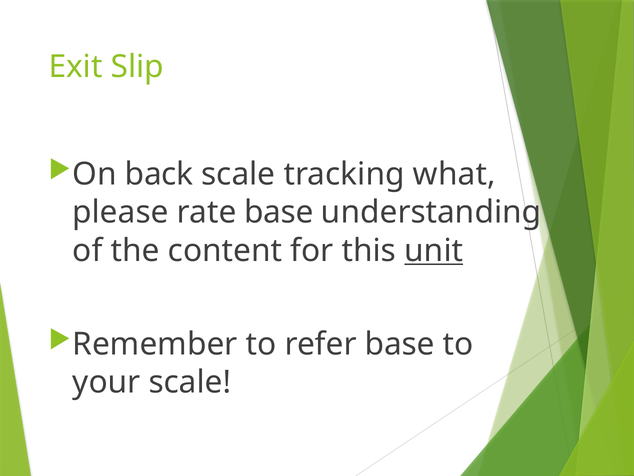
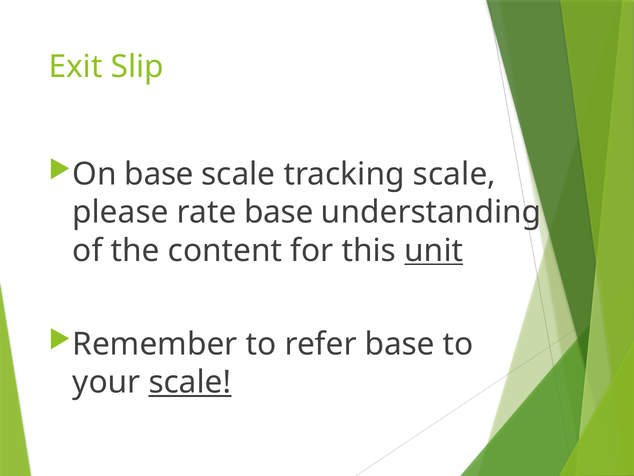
On back: back -> base (159, 174)
tracking what: what -> scale (454, 174)
scale underline: none -> present (190, 382)
